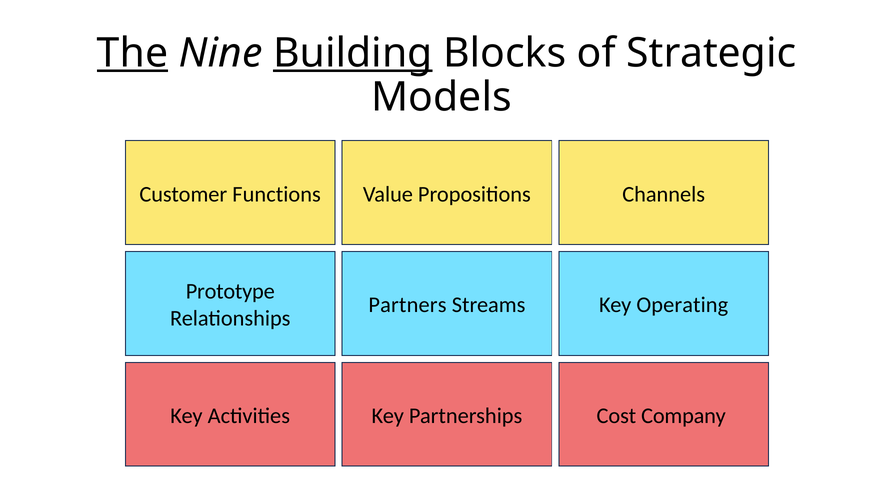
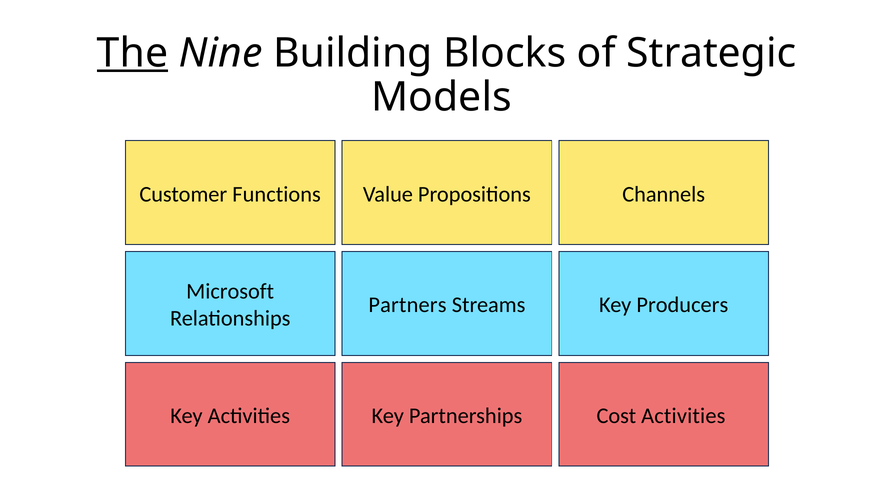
Building underline: present -> none (353, 53)
Prototype: Prototype -> Microsoft (230, 292)
Operating: Operating -> Producers (682, 305)
Cost Company: Company -> Activities (683, 416)
